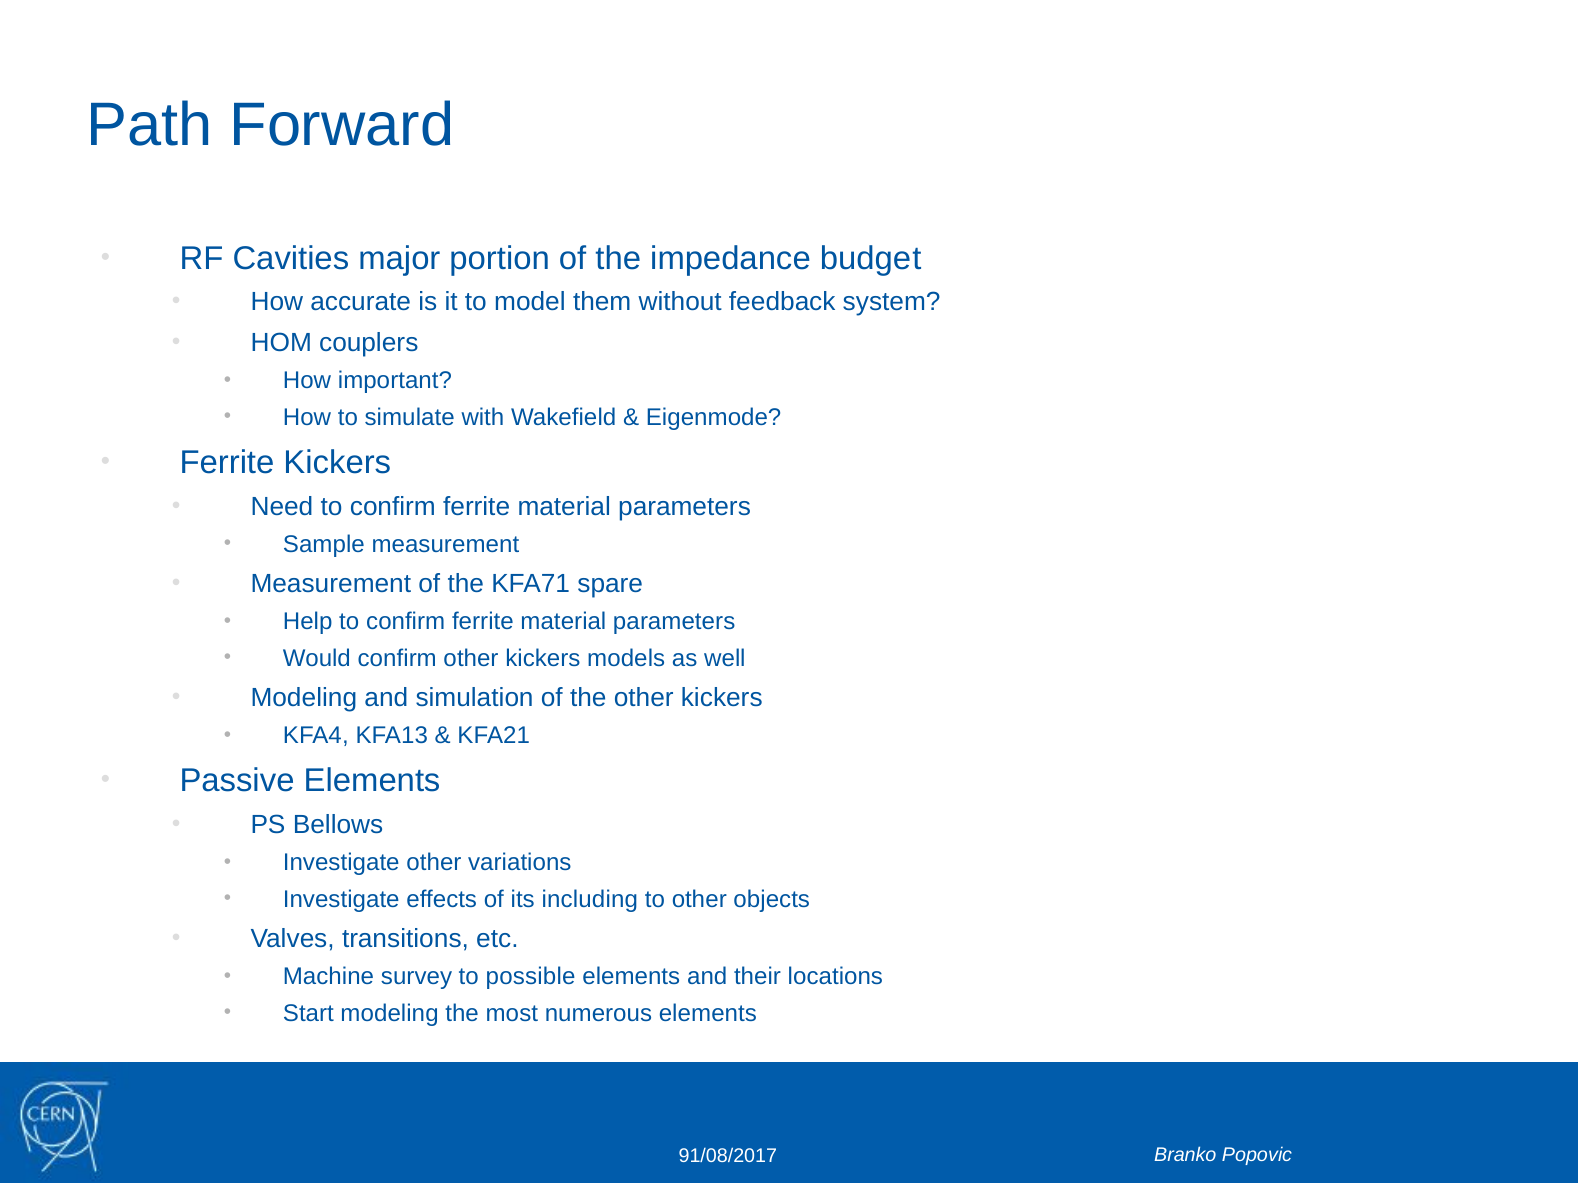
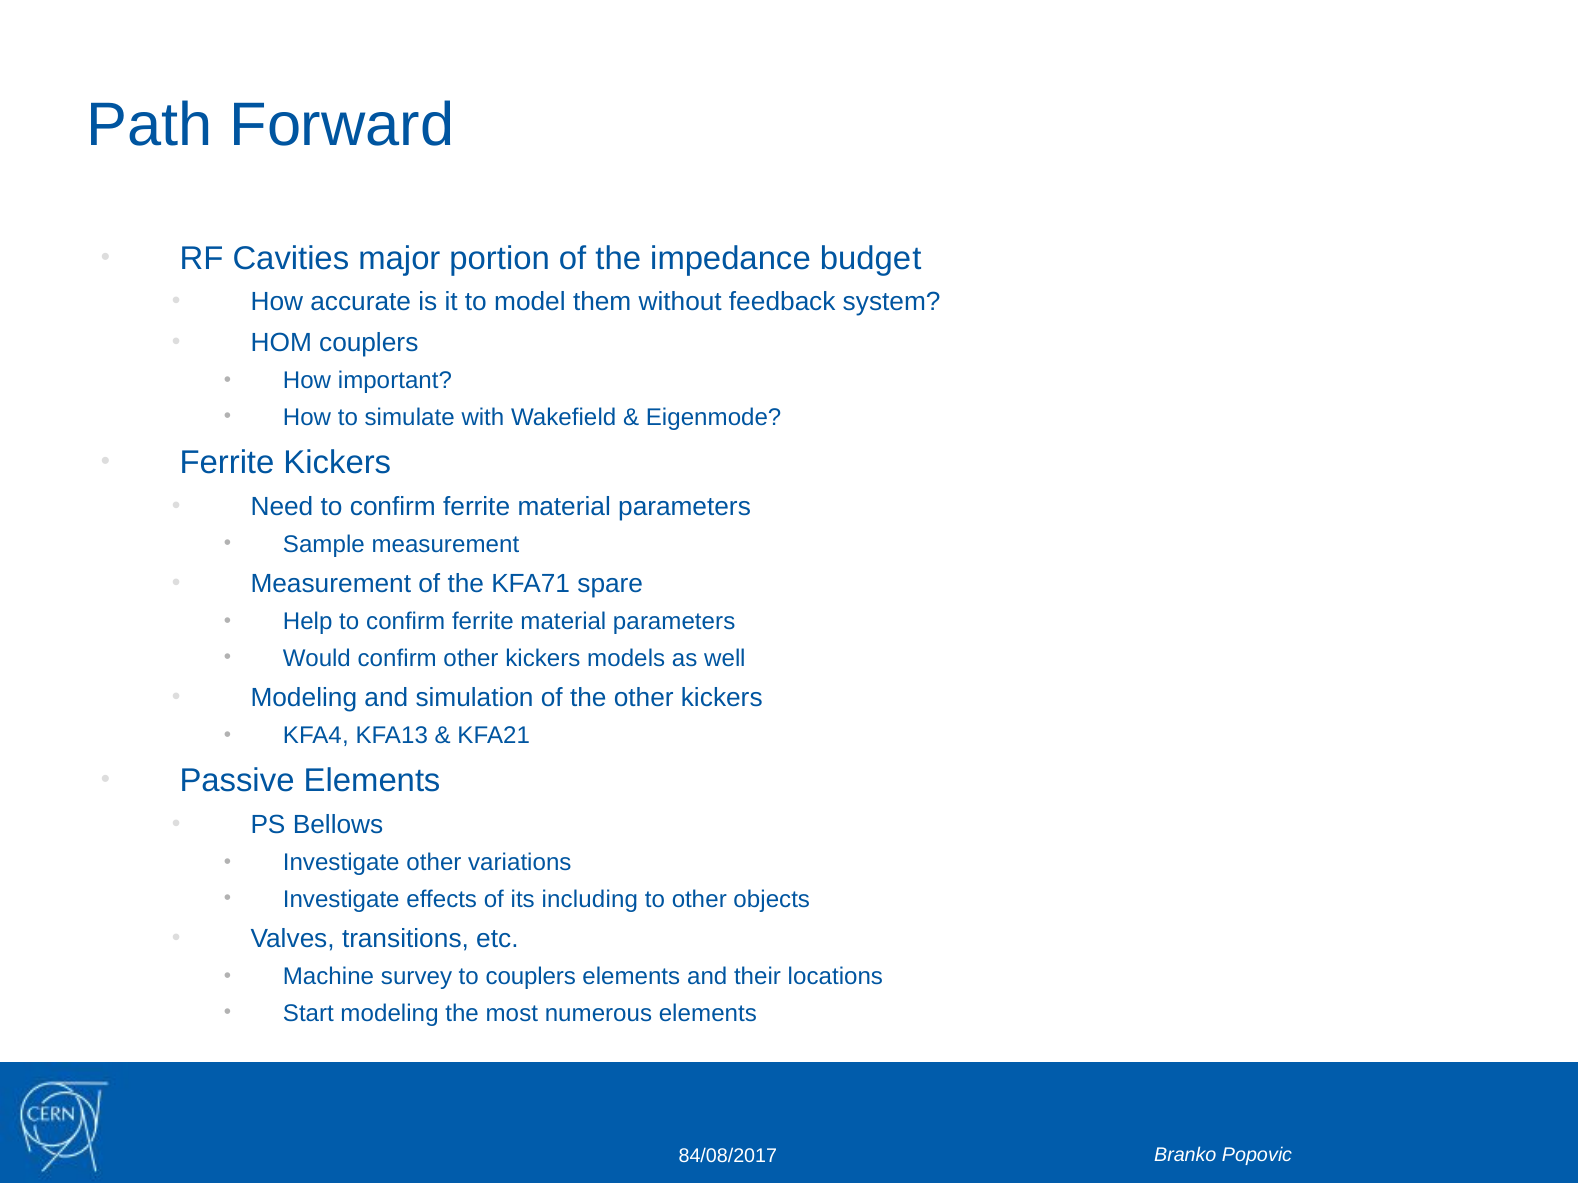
to possible: possible -> couplers (531, 977)
91/08/2017: 91/08/2017 -> 84/08/2017 (728, 1156)
